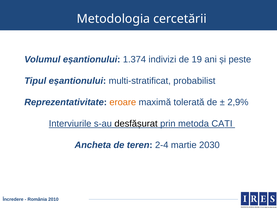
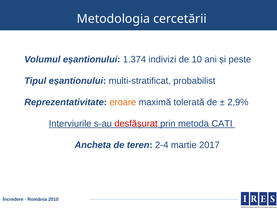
19: 19 -> 10 (197, 59)
desfășurat colour: black -> red (136, 124)
2030: 2030 -> 2017 (209, 145)
